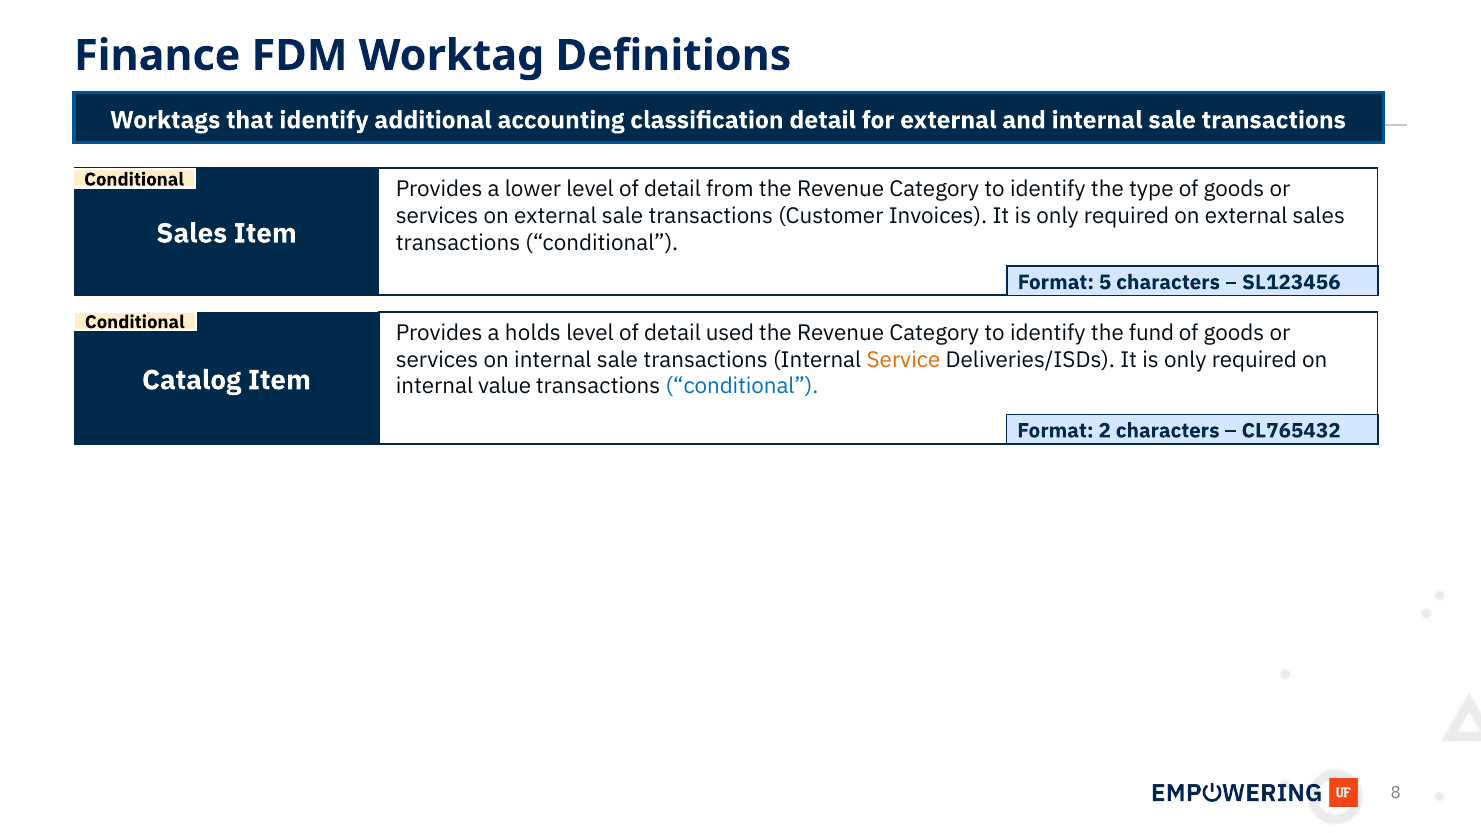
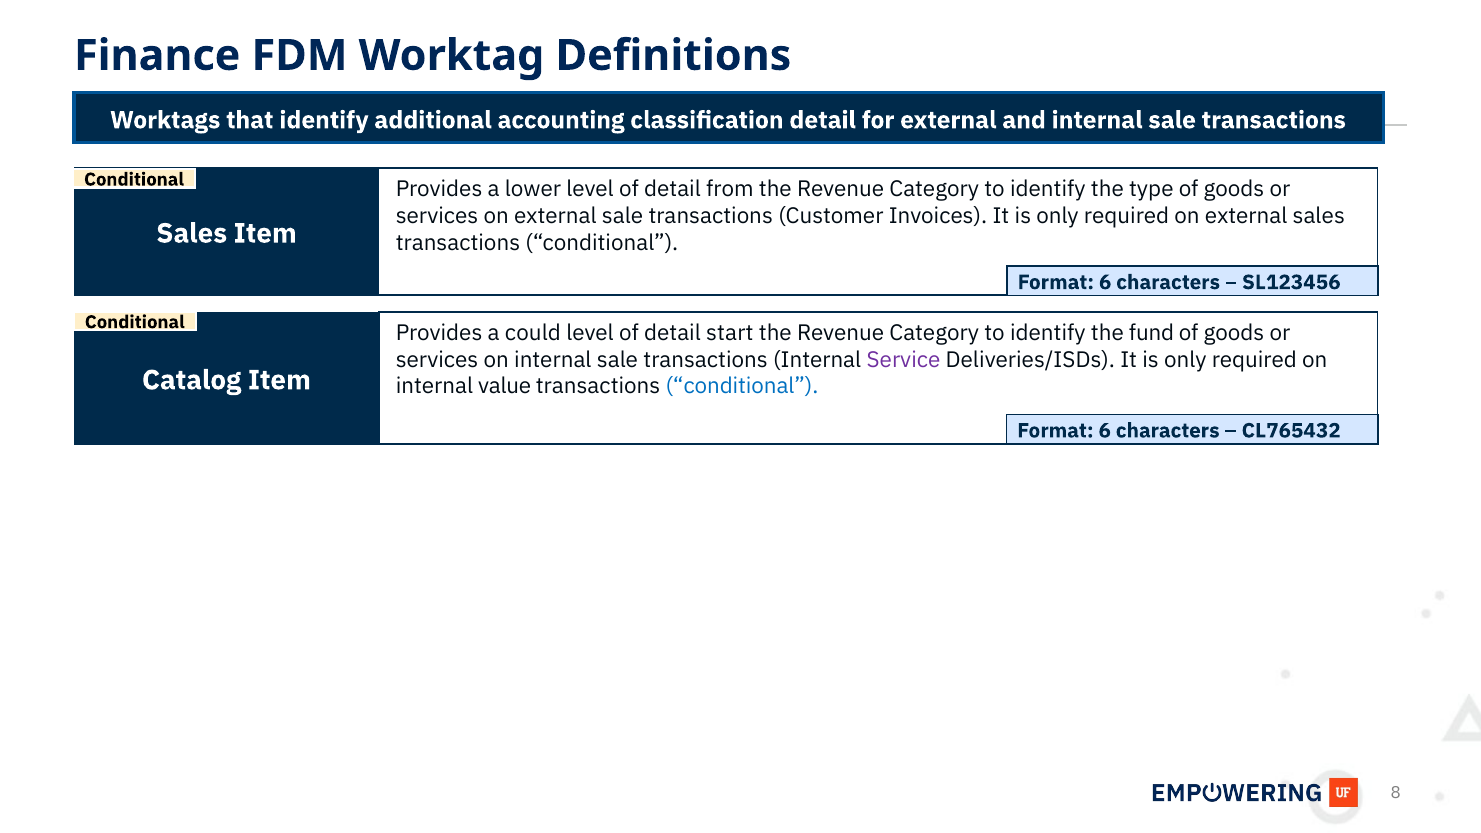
5: 5 -> 6 (1105, 282)
holds: holds -> could (533, 333)
used: used -> start (730, 333)
Service colour: orange -> purple (904, 360)
2: 2 -> 6 (1105, 431)
